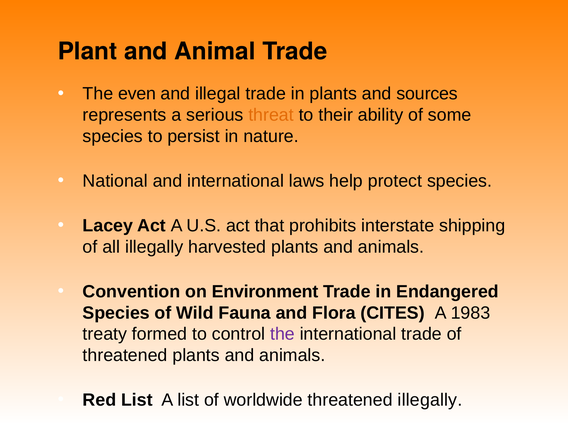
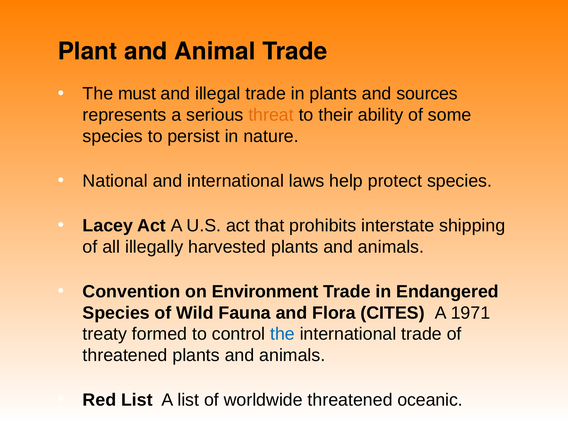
even: even -> must (137, 94)
1983: 1983 -> 1971 (470, 313)
the colour: purple -> blue (282, 334)
threatened illegally: illegally -> oceanic (430, 400)
